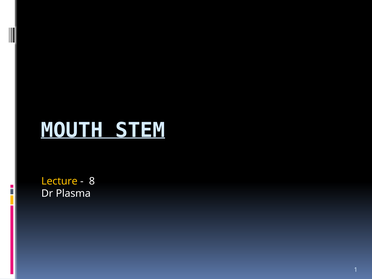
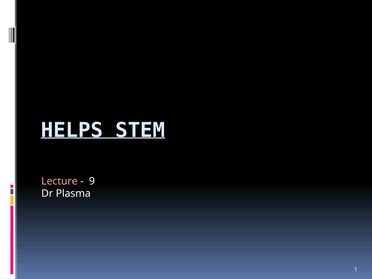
MOUTH: MOUTH -> HELPS (72, 130)
Lecture colour: yellow -> pink (59, 181)
8: 8 -> 9 (92, 181)
